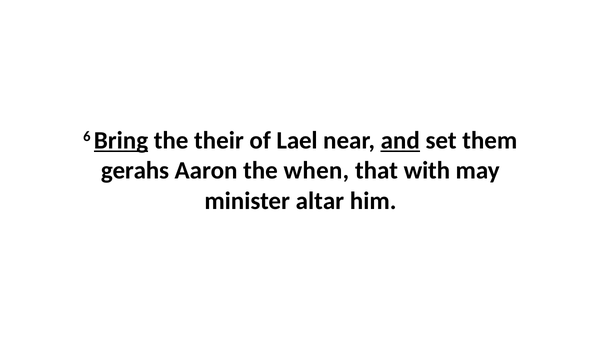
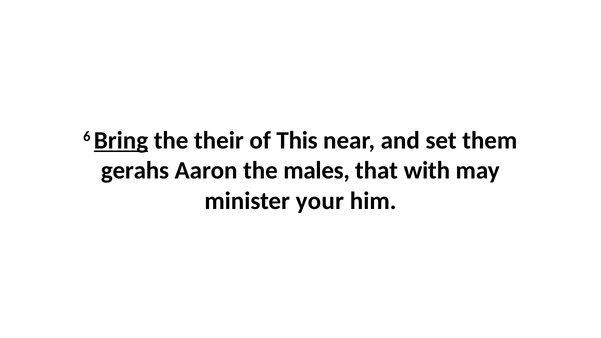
Lael: Lael -> This (297, 141)
and underline: present -> none (400, 141)
when: when -> males (317, 171)
altar: altar -> your (320, 201)
